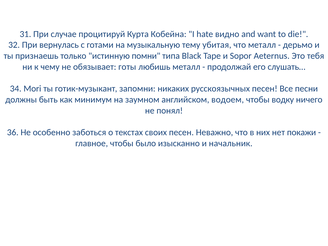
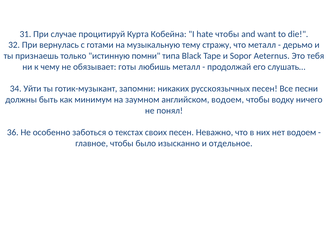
hate видно: видно -> чтобы (227, 34)
убитая: убитая -> стражу (217, 45)
Mori: Mori -> Уйти (32, 89)
нет покажи: покажи -> водоем (302, 132)
начальник: начальник -> отдельное (231, 143)
